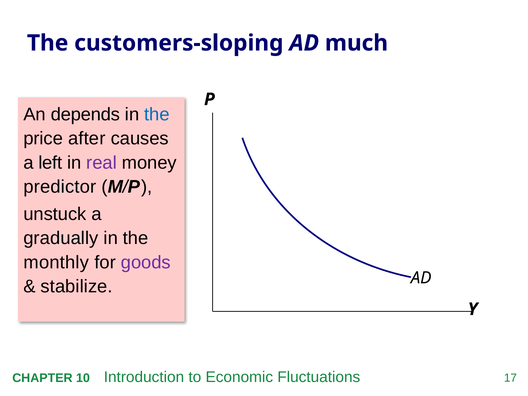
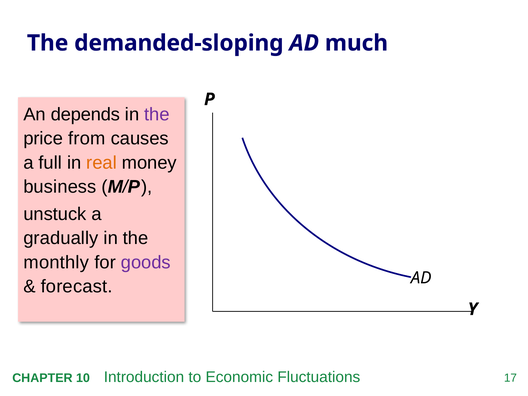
customers-sloping: customers-sloping -> demanded-sloping (179, 43)
the colour: blue -> purple (157, 114)
after: after -> from (87, 139)
left: left -> full (50, 163)
real colour: purple -> orange (102, 163)
predictor: predictor -> business (60, 187)
stabilize: stabilize -> forecast (77, 287)
